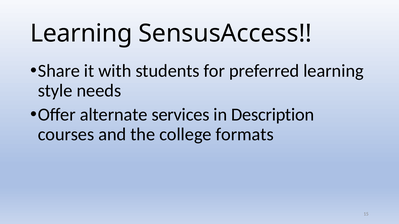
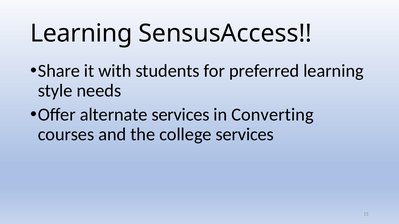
Description: Description -> Converting (273, 115)
college formats: formats -> services (245, 135)
